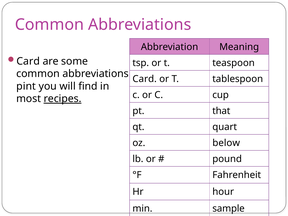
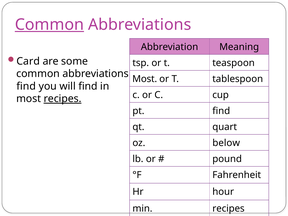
Common underline: none -> present (49, 25)
Card: Card -> Most (145, 79)
pint: pint -> find (26, 86)
pt that: that -> find (221, 111)
min sample: sample -> recipes (228, 209)
